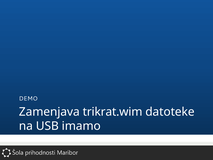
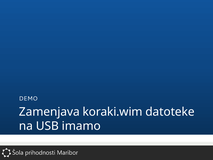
trikrat.wim: trikrat.wim -> koraki.wim (113, 112)
